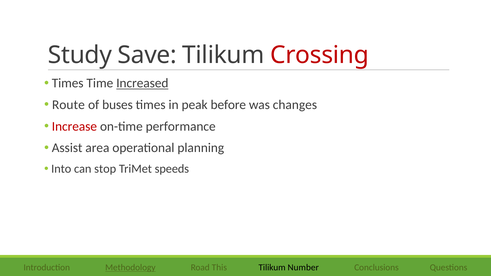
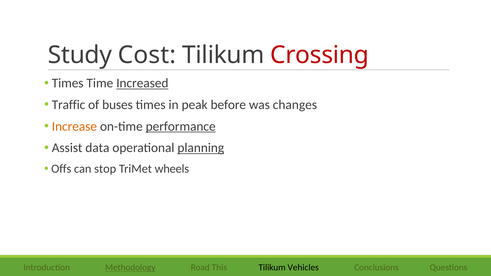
Save: Save -> Cost (147, 55)
Route: Route -> Traffic (69, 105)
Increase colour: red -> orange (74, 126)
performance underline: none -> present (181, 126)
area: area -> data (97, 148)
planning underline: none -> present (201, 148)
Into: Into -> Offs (61, 169)
speeds: speeds -> wheels (172, 169)
Number: Number -> Vehicles (303, 268)
